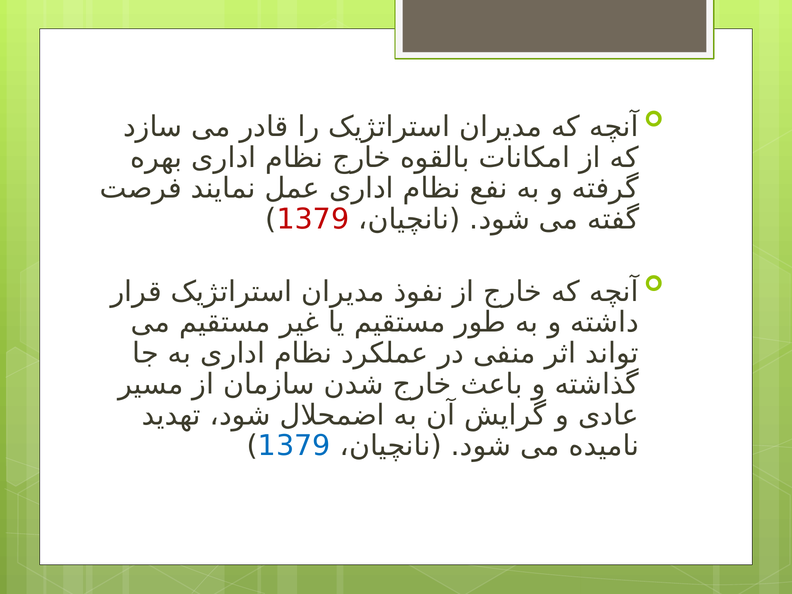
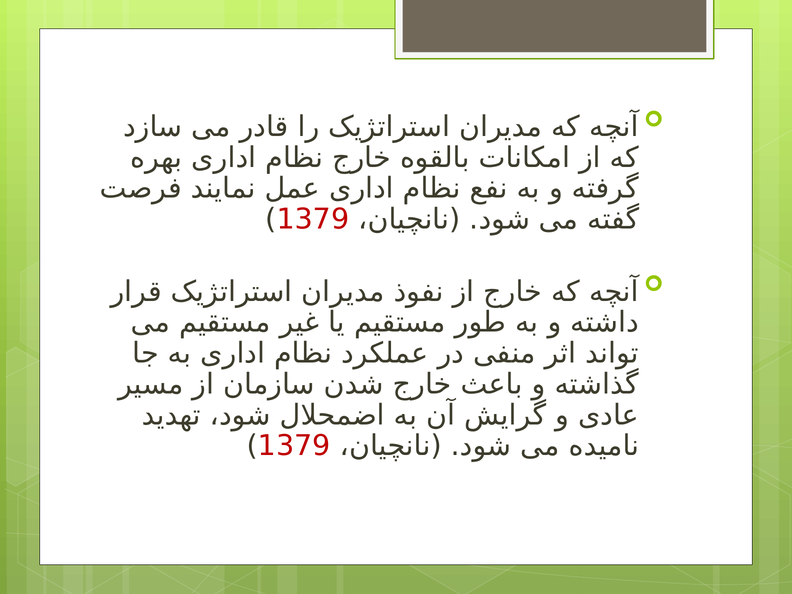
1379 colour: blue -> red (294, 446)
